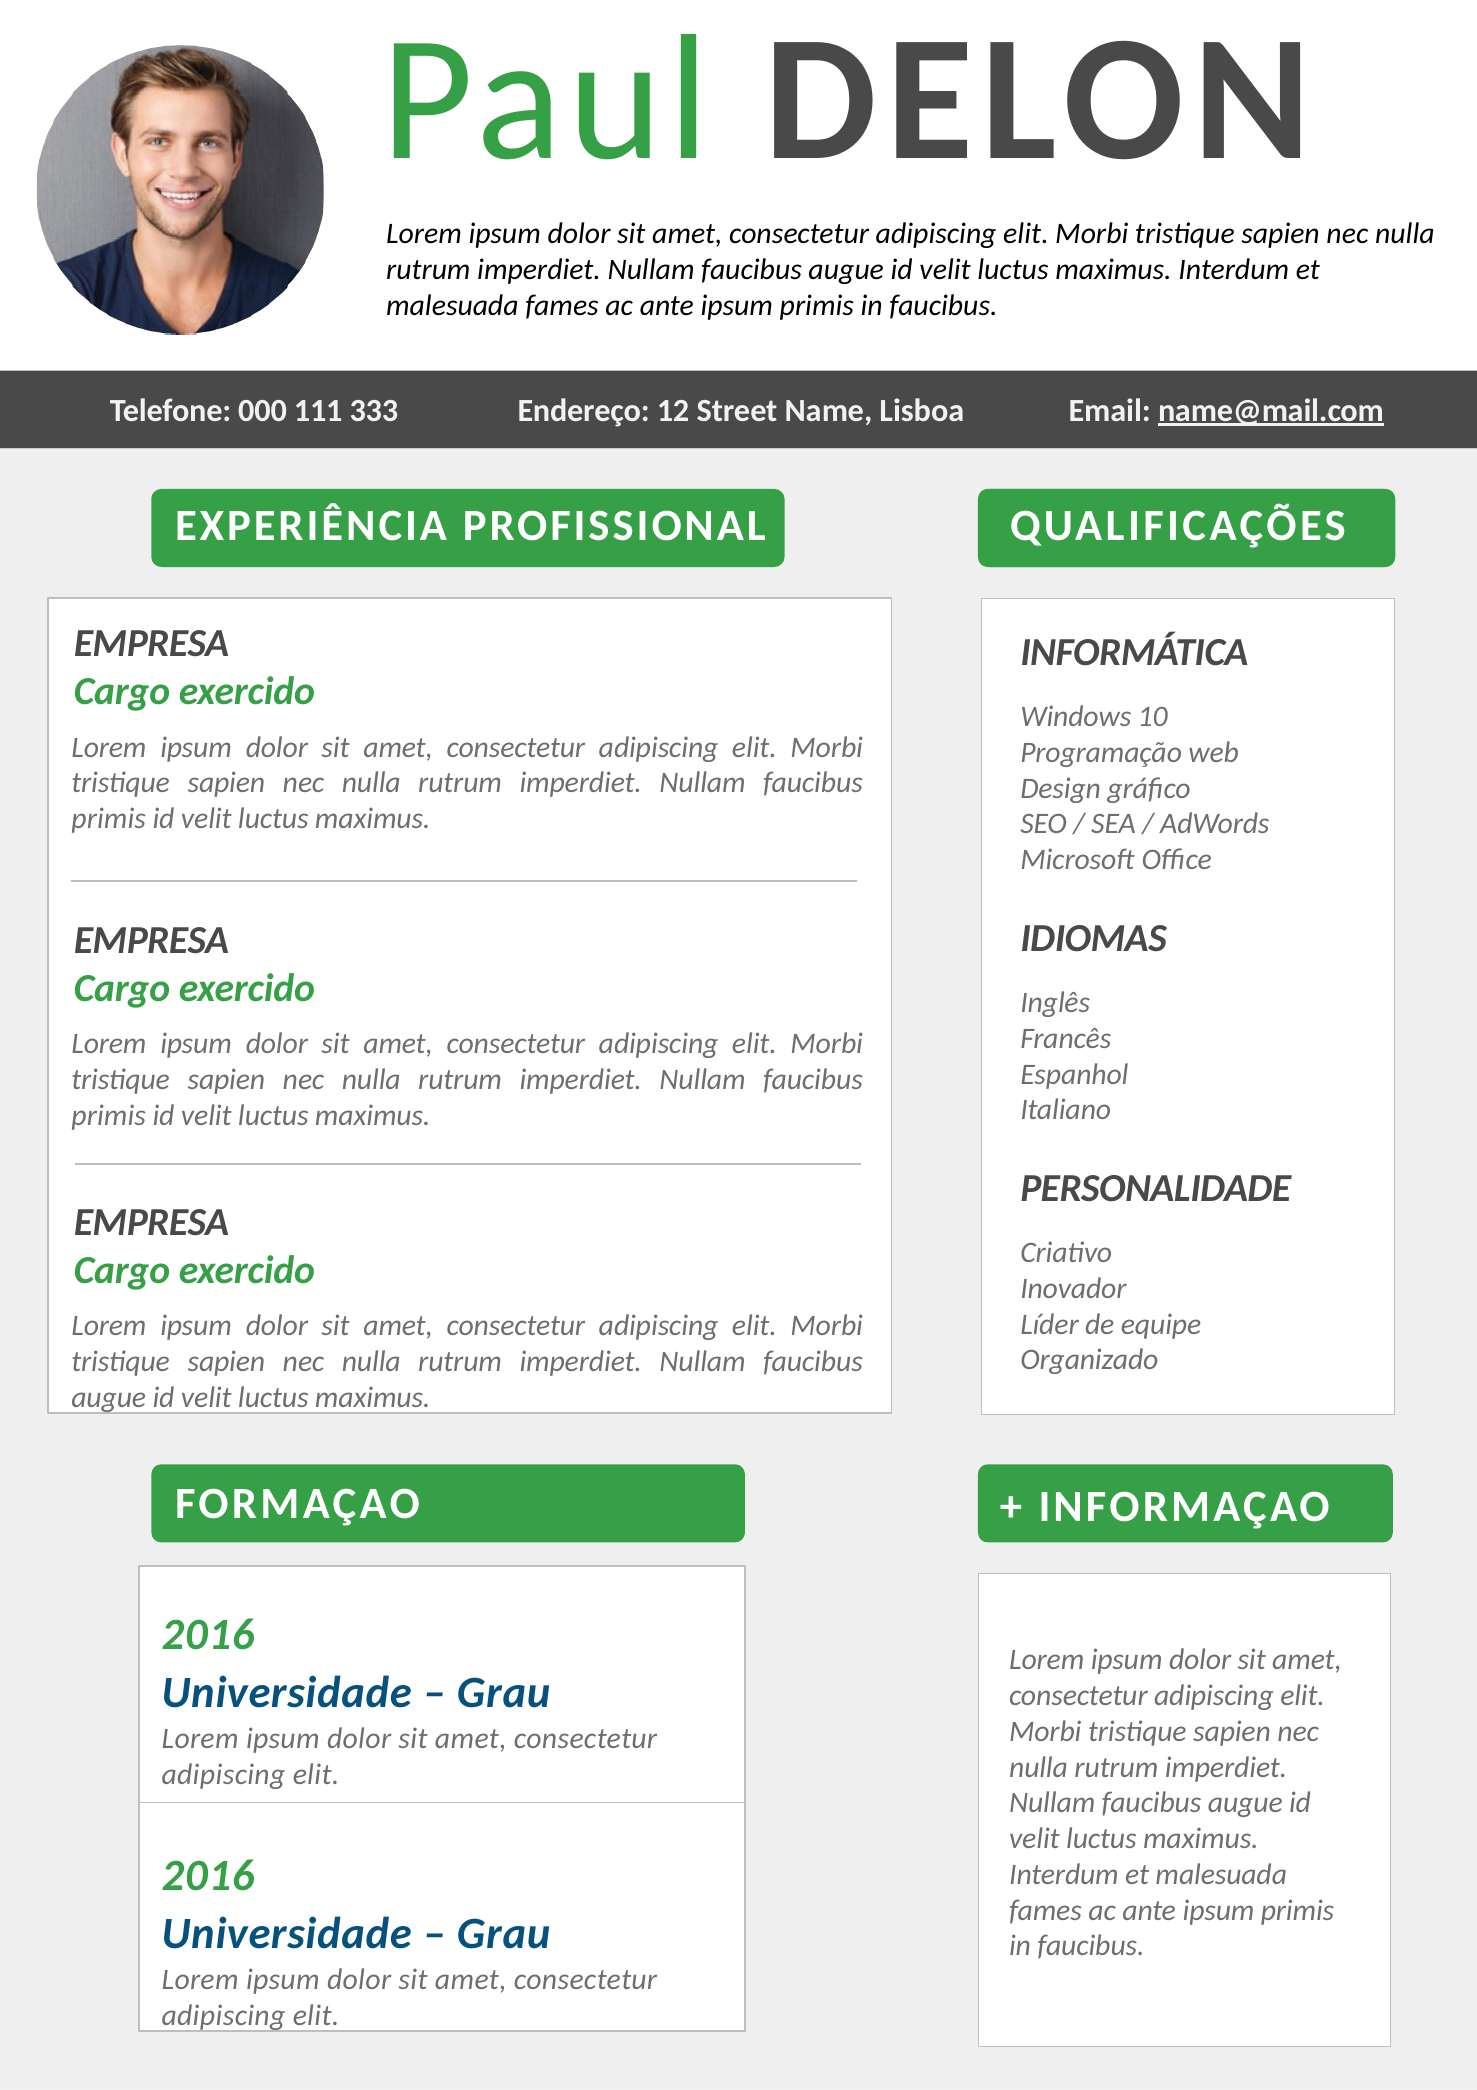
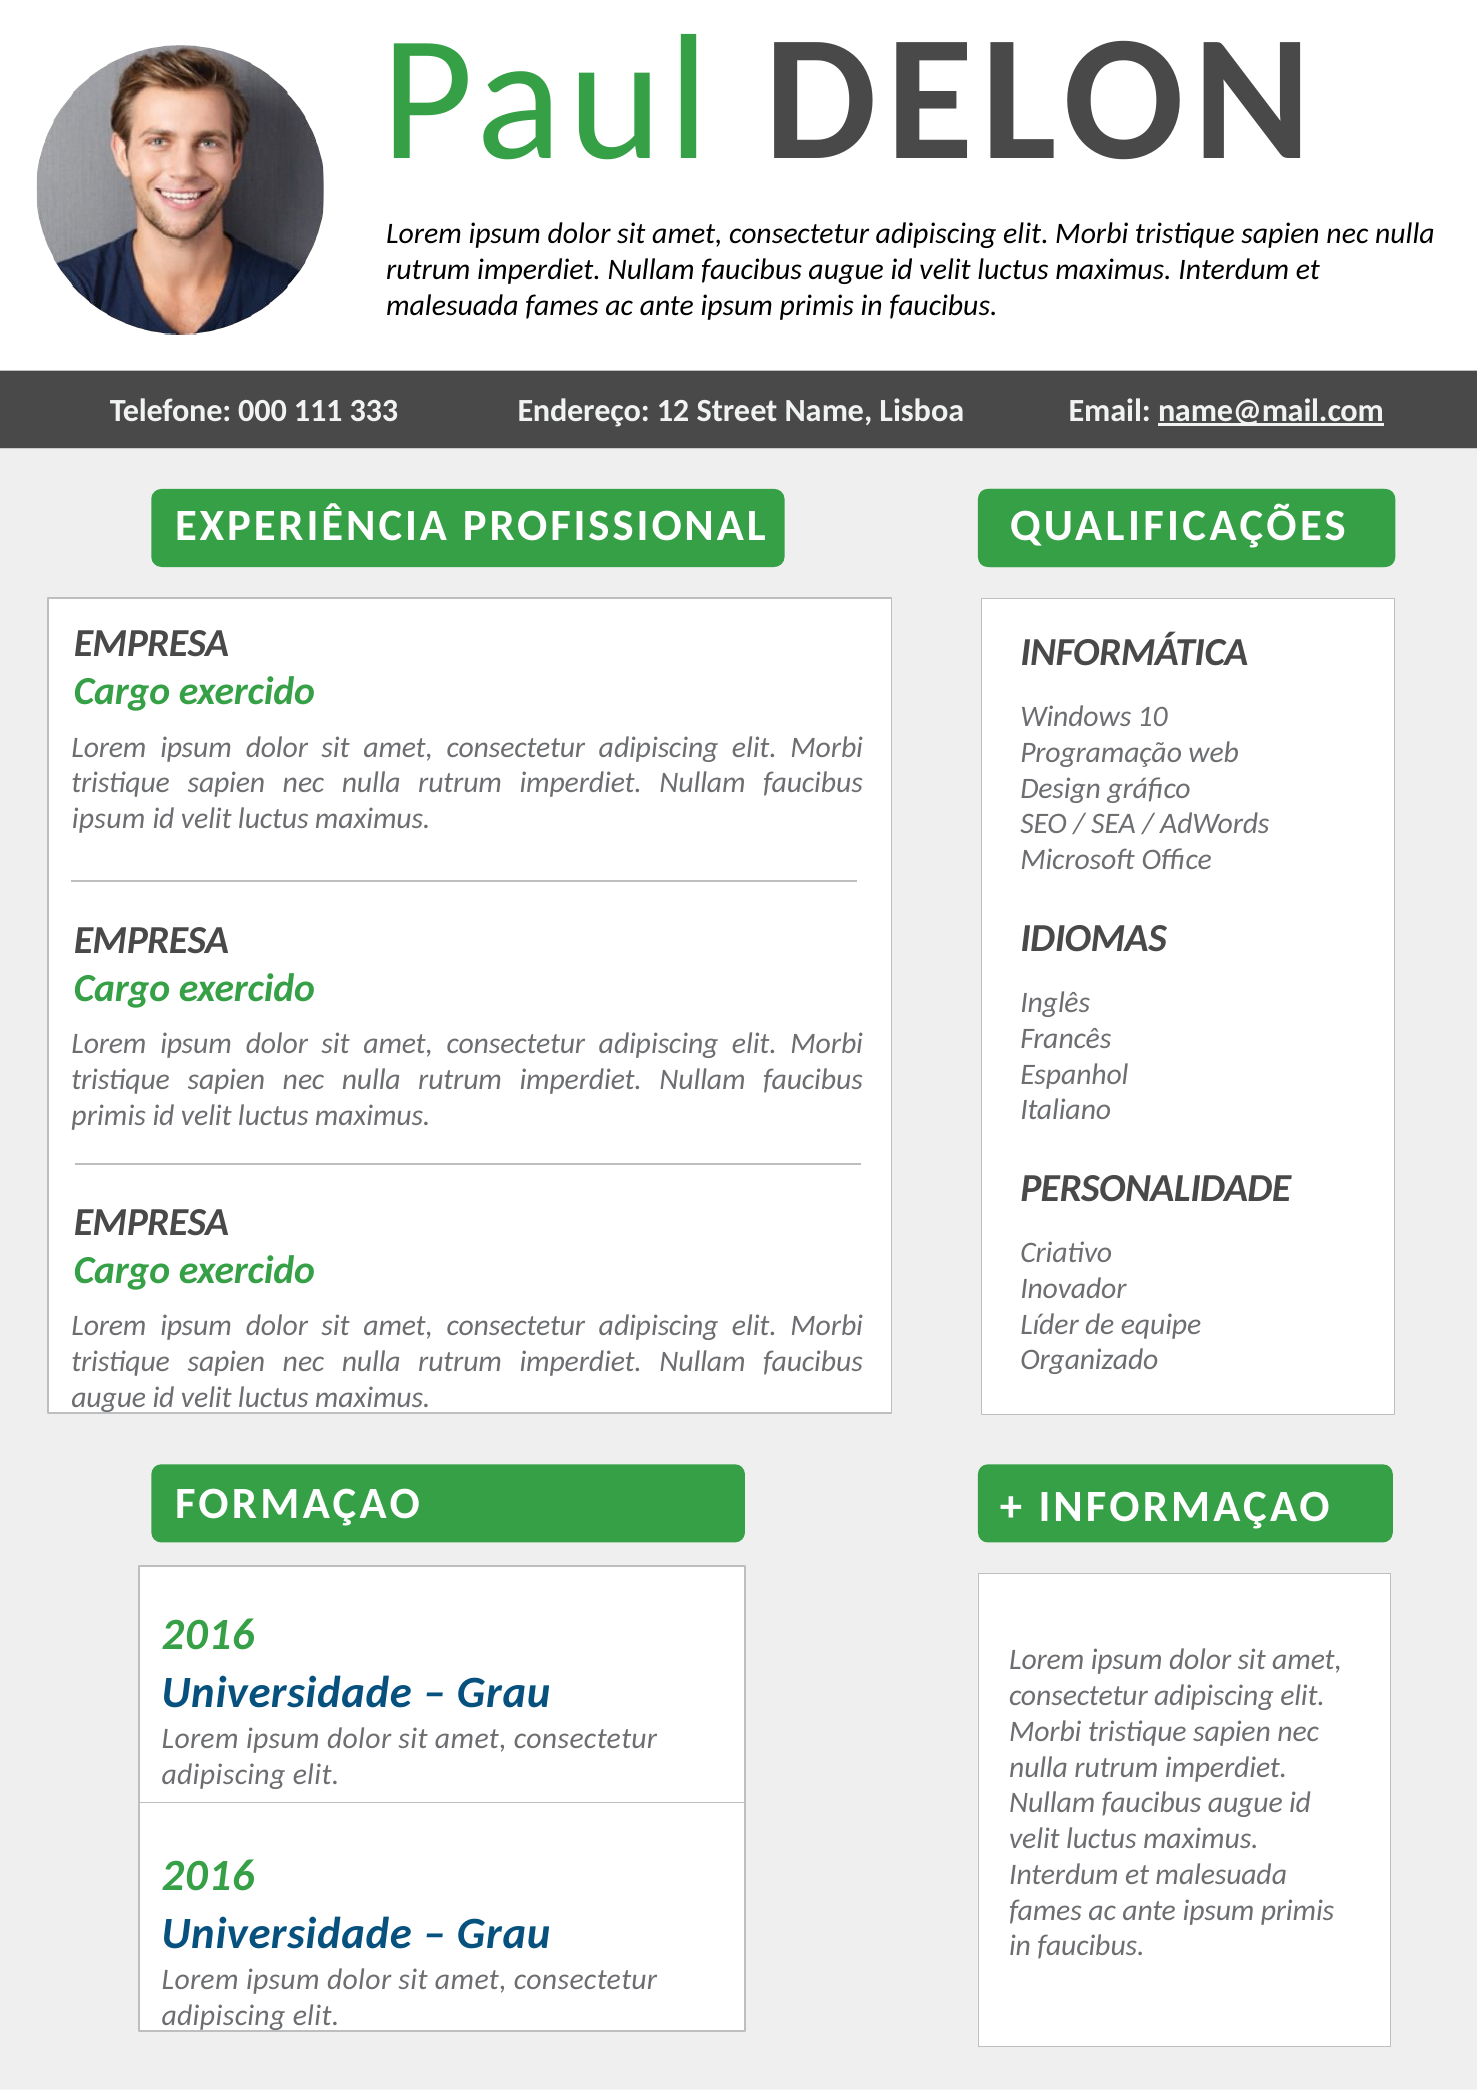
primis: primis -> ipsum (109, 819)
